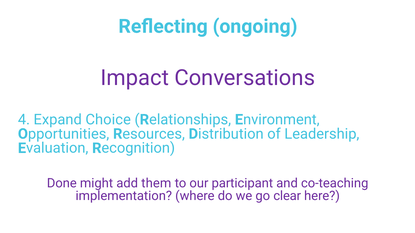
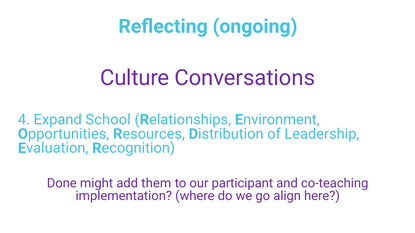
Impact: Impact -> Culture (135, 78)
Choice: Choice -> School (108, 120)
clear: clear -> align (287, 196)
